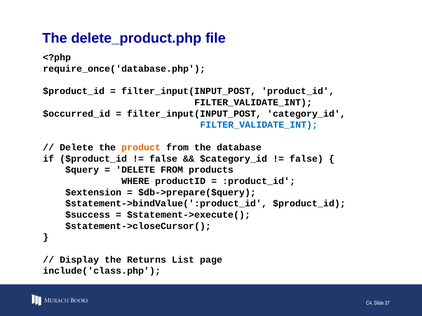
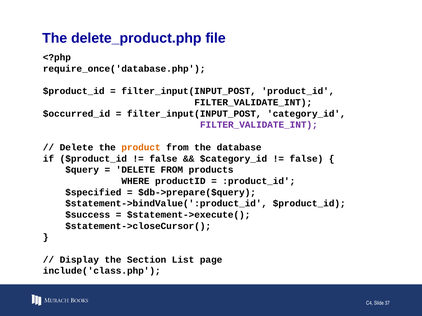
FILTER_VALIDATE_INT colour: blue -> purple (259, 125)
$extension: $extension -> $specified (93, 193)
Returns: Returns -> Section (147, 260)
